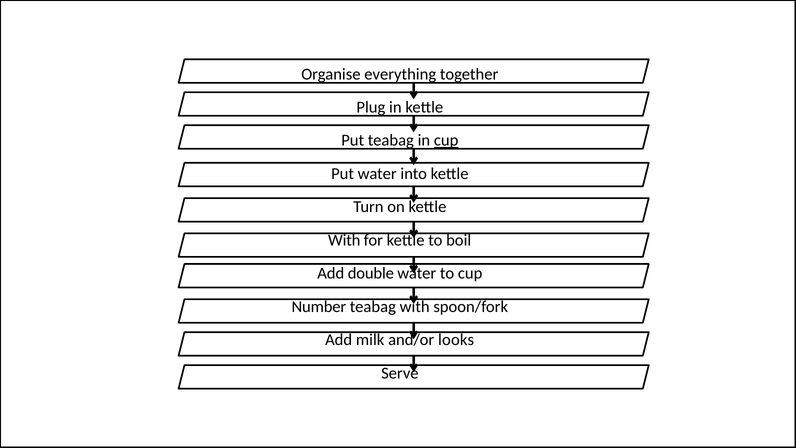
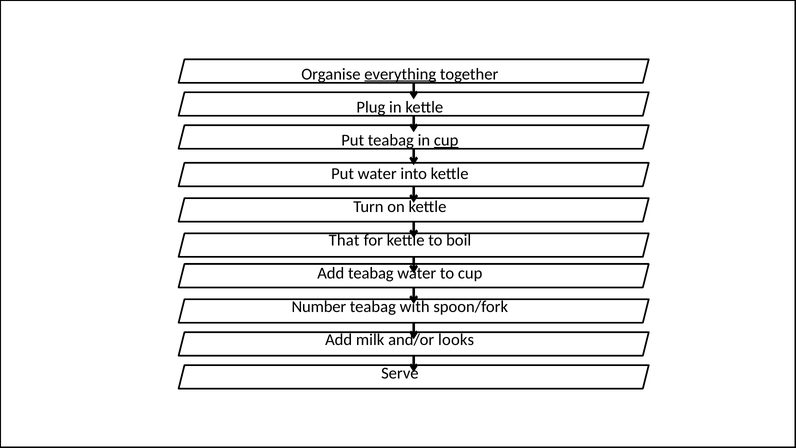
everything underline: none -> present (400, 74)
With: With -> That (344, 240)
Add double: double -> teabag (371, 273)
